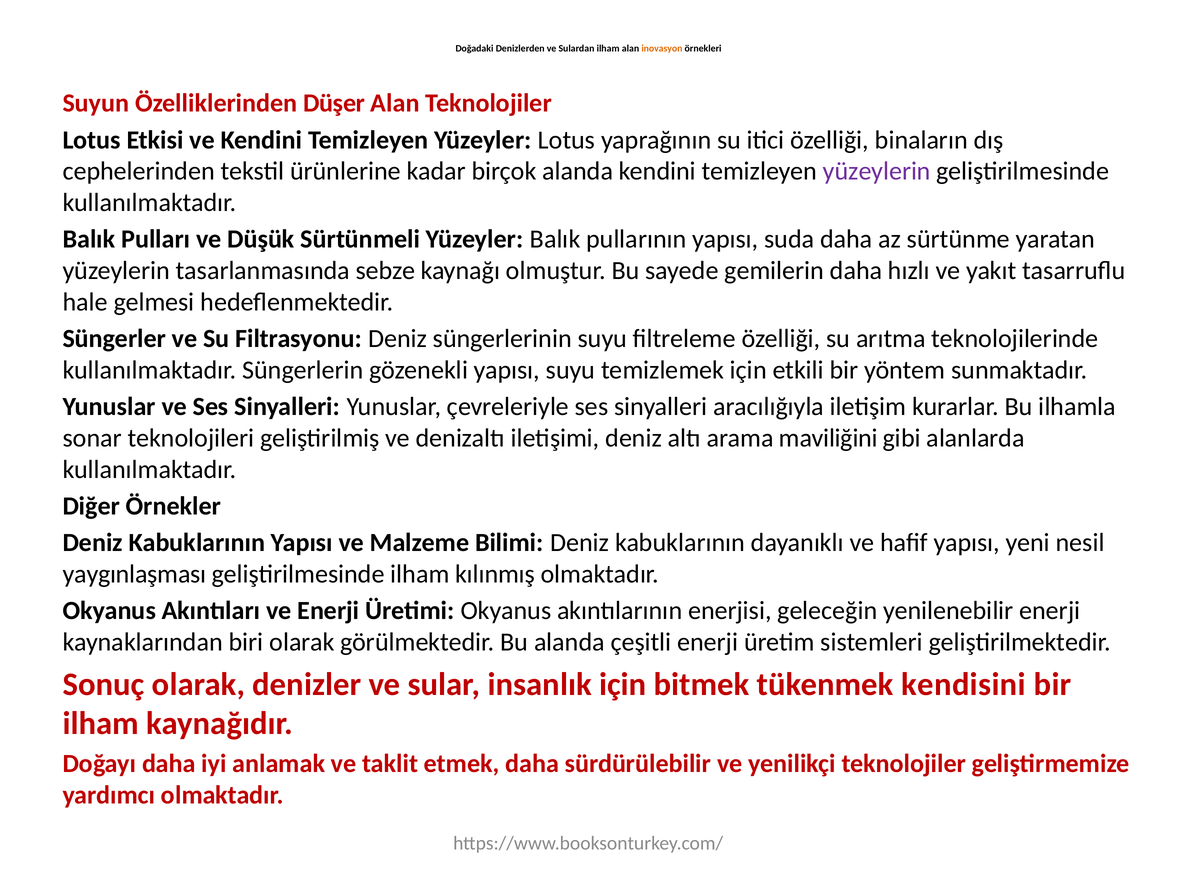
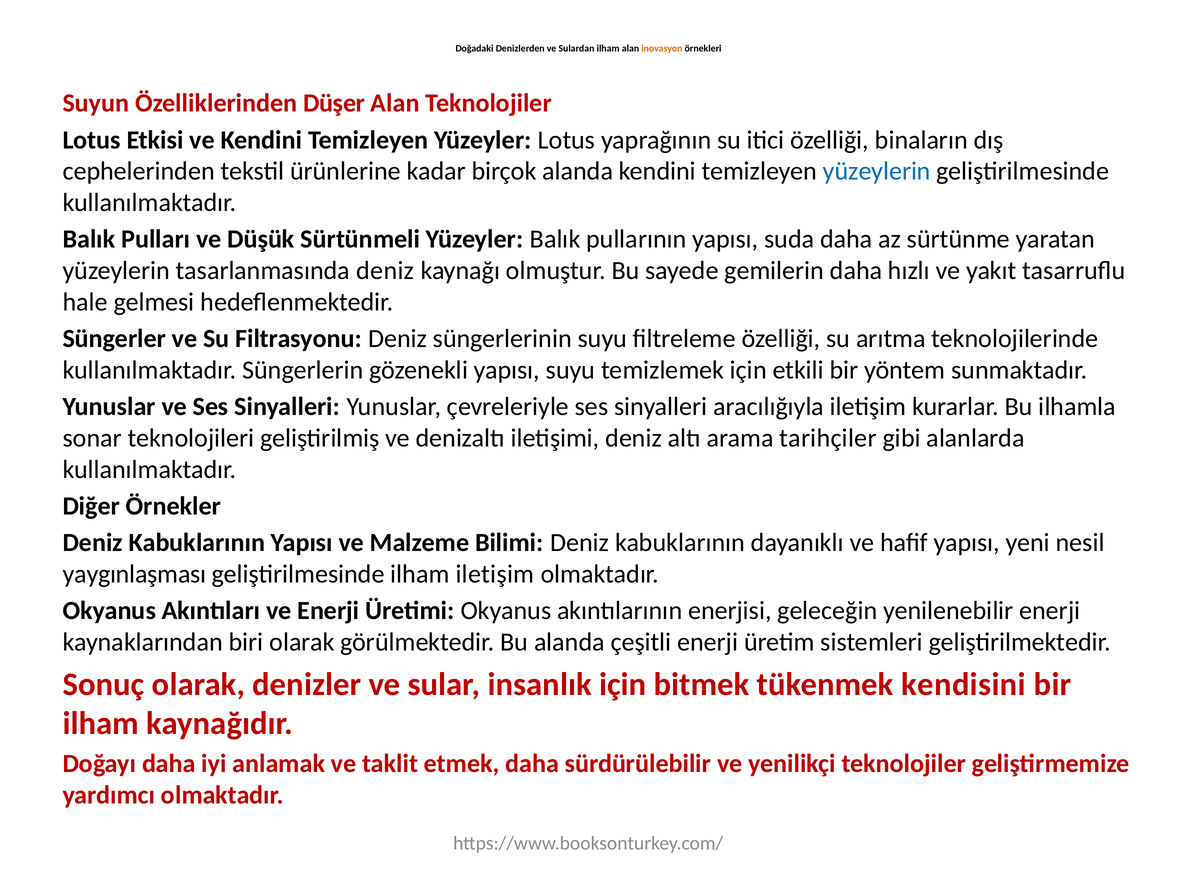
yüzeylerin colour: purple -> blue (877, 171)
tasarlanmasında sebze: sebze -> deniz (385, 271)
maviliğini: maviliğini -> tarihçiler (828, 438)
ilham kılınmış: kılınmış -> iletişim (495, 574)
